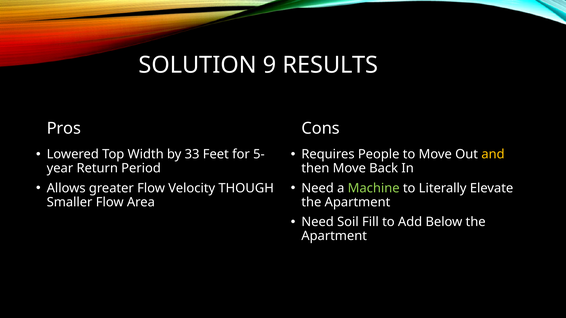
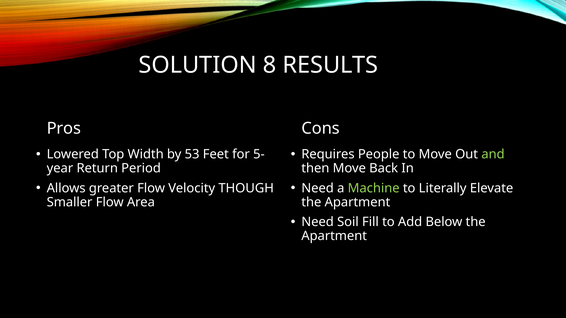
9: 9 -> 8 (270, 65)
33: 33 -> 53 (192, 154)
and colour: yellow -> light green (493, 154)
